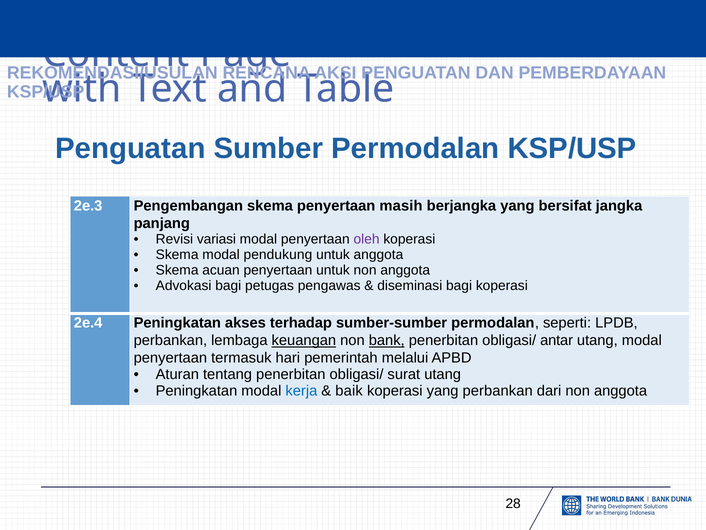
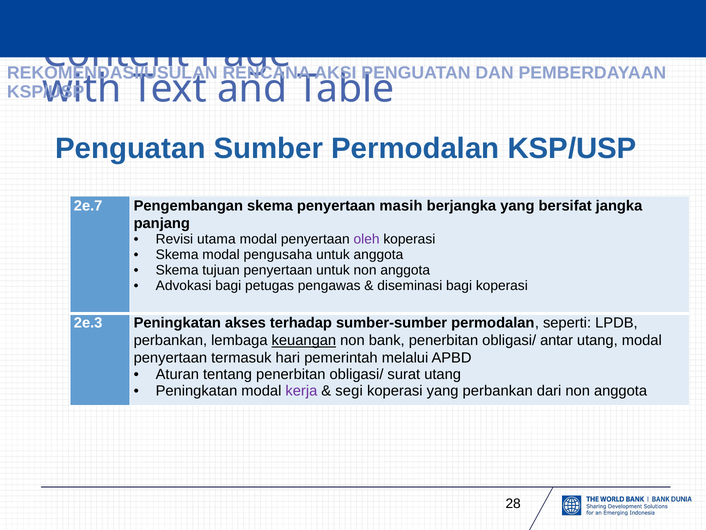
2e.3: 2e.3 -> 2e.7 (88, 206)
variasi: variasi -> utama (216, 239)
pendukung: pendukung -> pengusaha (278, 254)
acuan: acuan -> tujuan (221, 270)
2e.4: 2e.4 -> 2e.3 (88, 323)
bank underline: present -> none (387, 340)
kerja colour: blue -> purple (301, 390)
baik: baik -> segi (349, 390)
